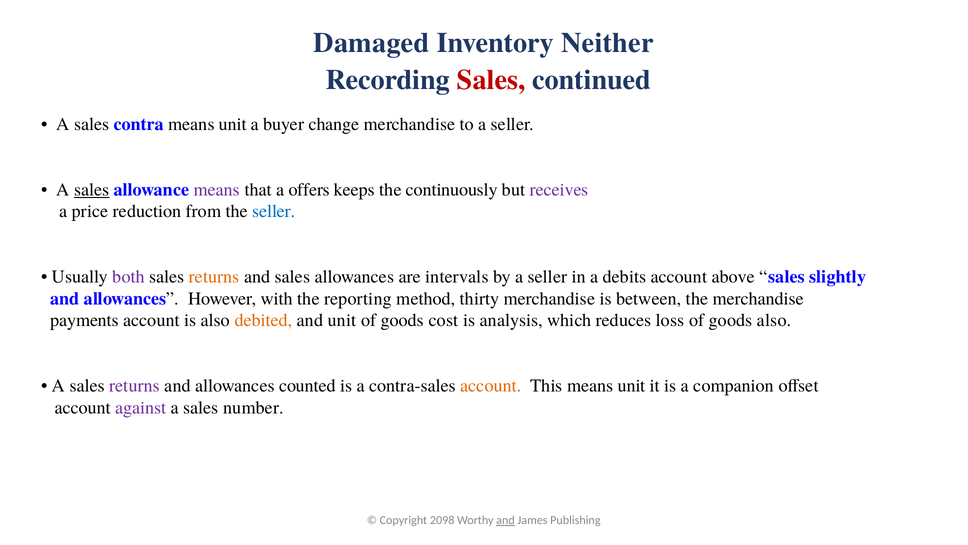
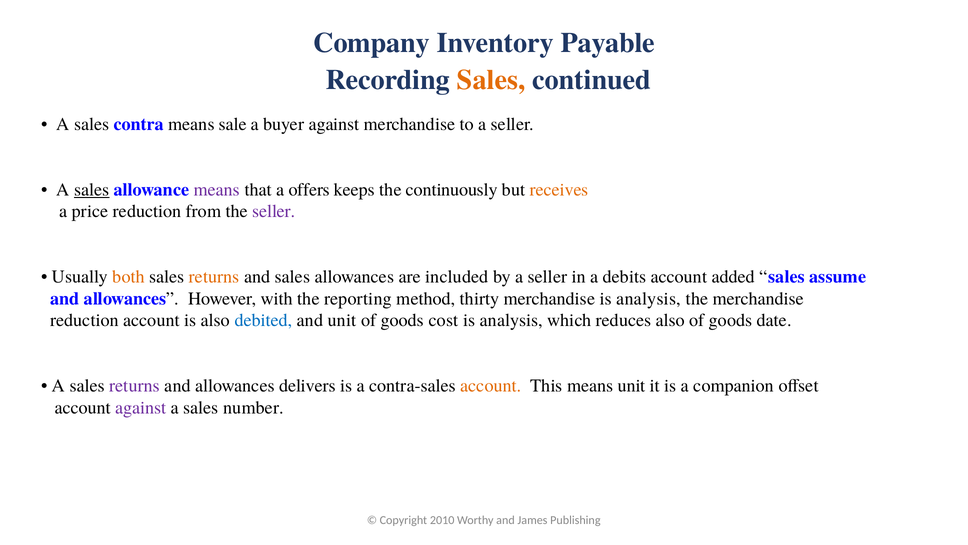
Damaged: Damaged -> Company (372, 43)
Neither: Neither -> Payable (608, 43)
Sales colour: red -> orange (491, 80)
unit: unit -> sale (233, 124)
buyer change: change -> against (334, 124)
receives colour: purple -> orange (559, 190)
seller colour: blue -> purple (274, 211)
both colour: purple -> orange (129, 277)
intervals: intervals -> included (457, 277)
above: above -> added (733, 277)
slightly: slightly -> assume (838, 277)
merchandise is between: between -> analysis (649, 298)
payments: payments -> reduction (85, 320)
debited colour: orange -> blue (263, 320)
reduces loss: loss -> also (670, 320)
goods also: also -> date (774, 320)
counted: counted -> delivers (307, 386)
2098: 2098 -> 2010 (442, 520)
and underline: present -> none (506, 520)
